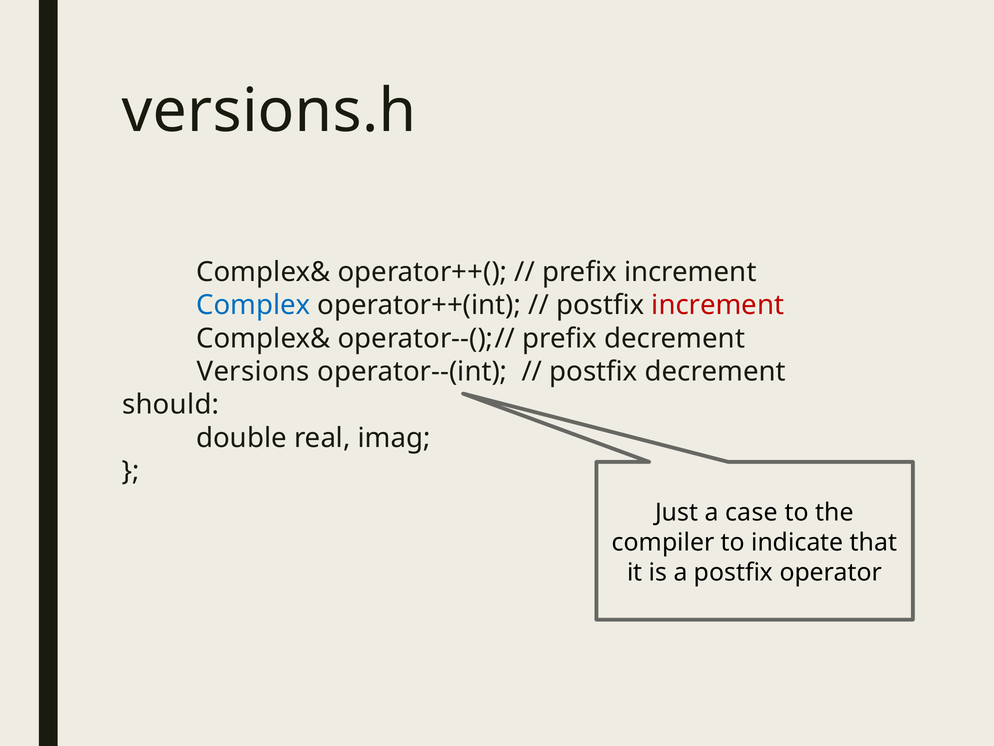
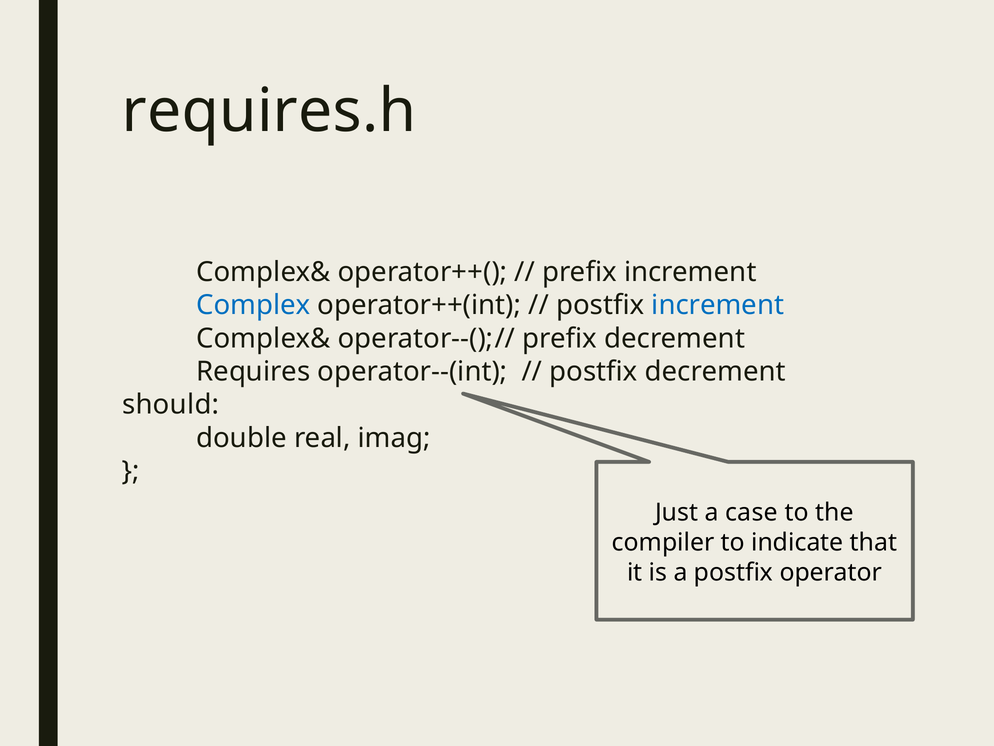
versions.h: versions.h -> requires.h (269, 111)
increment colour: red -> blue (718, 305)
Versions: Versions -> Requires (253, 371)
